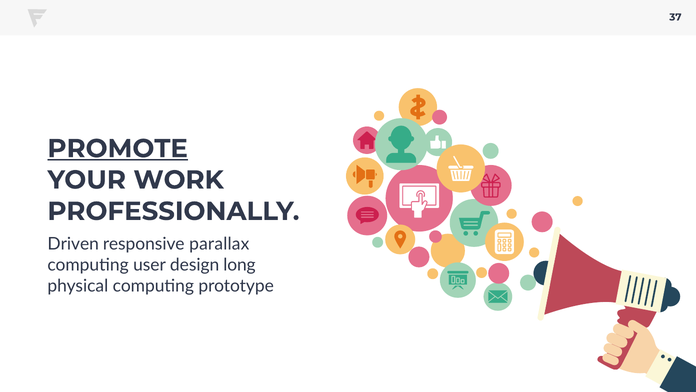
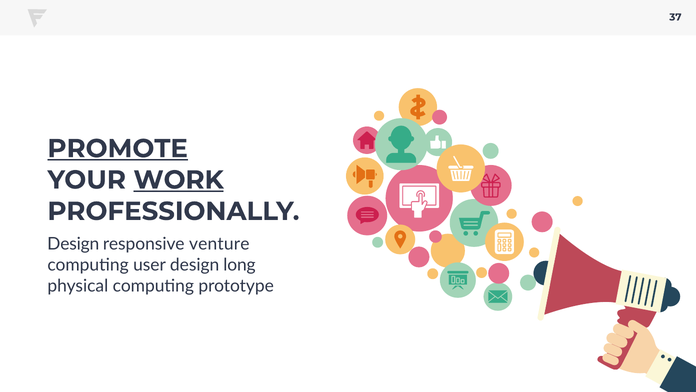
WORK underline: none -> present (179, 180)
Driven: Driven -> Design (73, 244)
parallax: parallax -> venture (219, 244)
